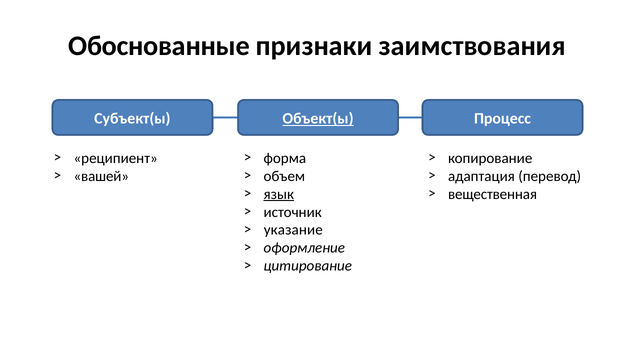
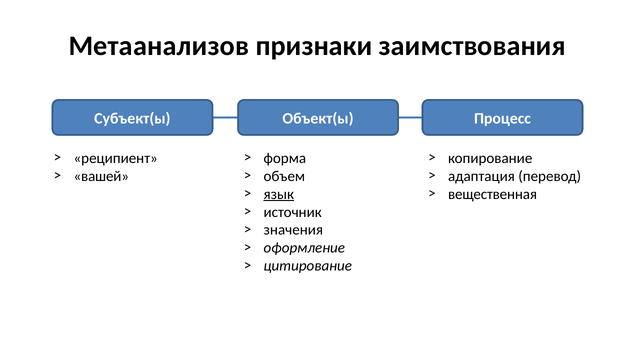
Обоснованные: Обоснованные -> Метаанализов (159, 46)
Объект(ы underline: present -> none (318, 119)
указание: указание -> значения (293, 230)
